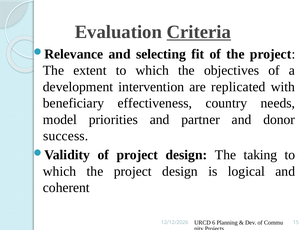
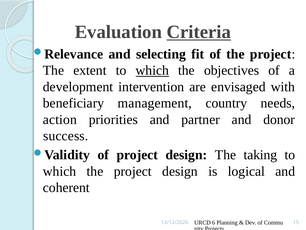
which underline: none -> present (152, 70)
replicated: replicated -> envisaged (238, 87)
effectiveness: effectiveness -> management (155, 103)
model: model -> action (60, 119)
